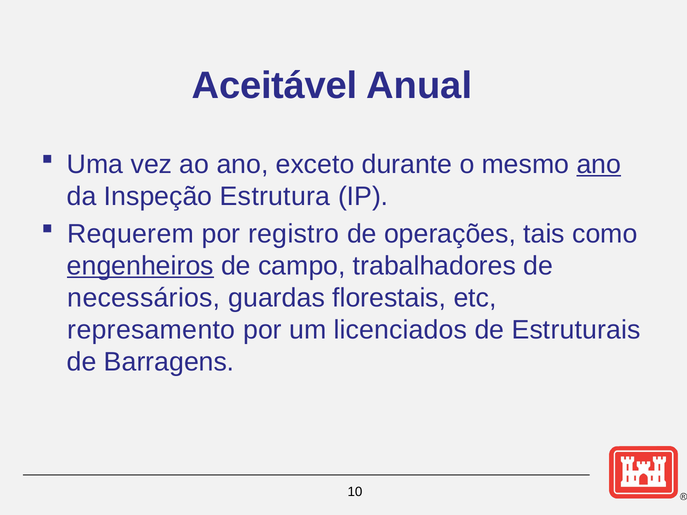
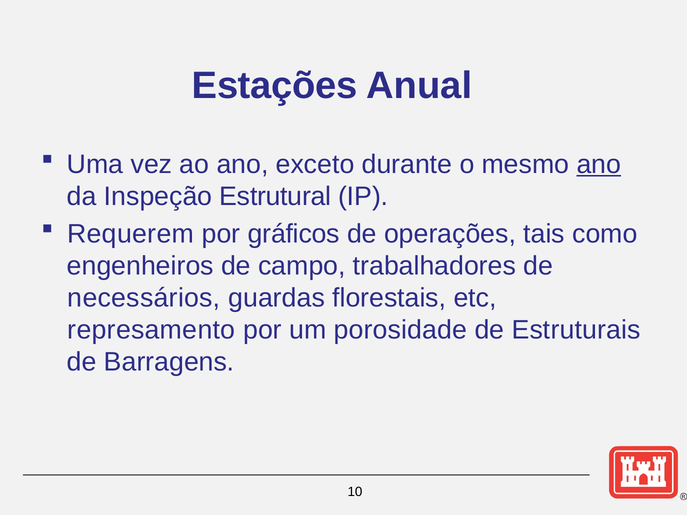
Aceitável: Aceitável -> Estações (275, 86)
Estrutura: Estrutura -> Estrutural (275, 197)
registro: registro -> gráficos (294, 234)
engenheiros underline: present -> none (140, 266)
licenciados: licenciados -> porosidade (400, 330)
